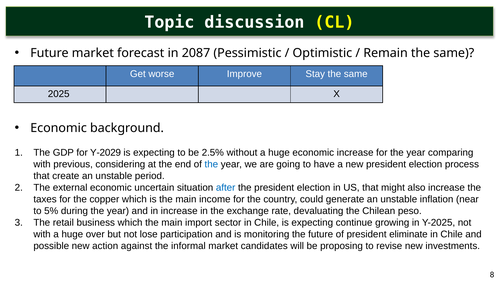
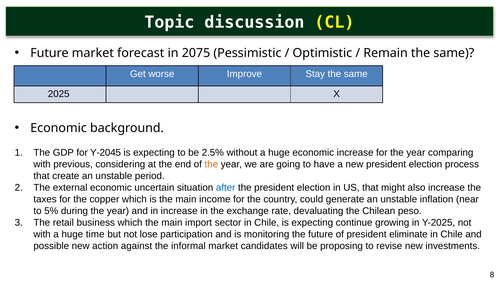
2087: 2087 -> 2075 (196, 53)
Y-2029: Y-2029 -> Y-2045 (106, 153)
the colour: blue -> orange (211, 164)
over: over -> time (95, 234)
